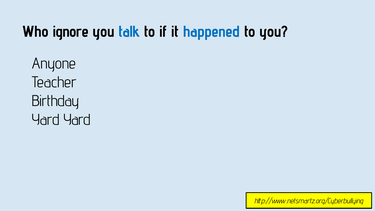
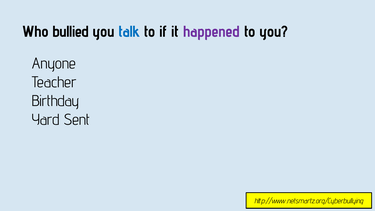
ignore: ignore -> bullied (71, 32)
happened colour: blue -> purple (211, 32)
Yard Yard: Yard -> Sent (77, 120)
